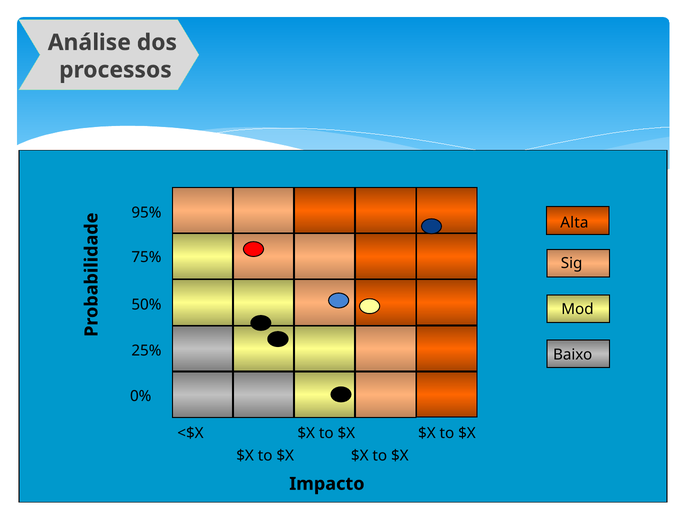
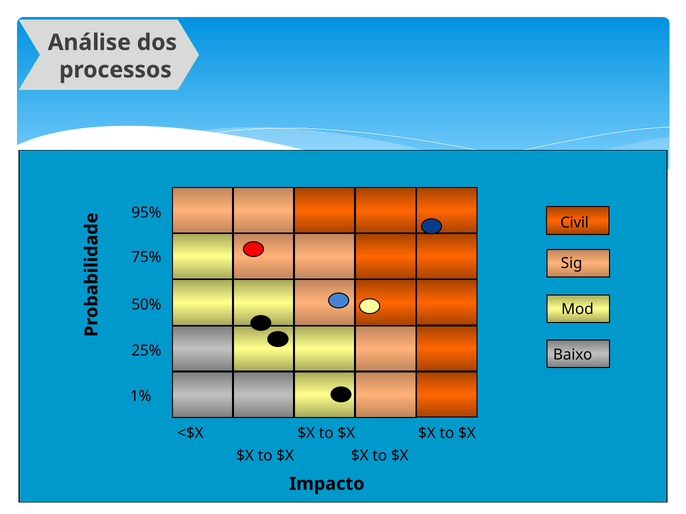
Alta: Alta -> Civil (575, 223)
0%: 0% -> 1% (141, 397)
